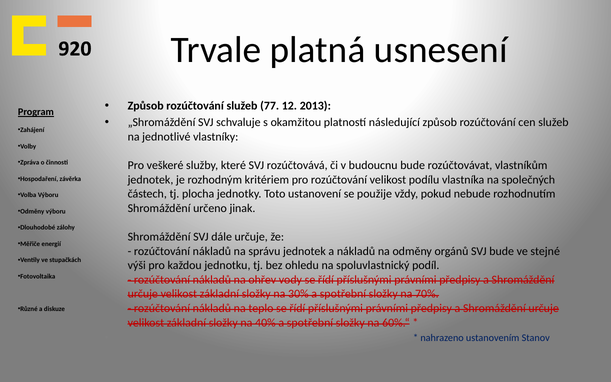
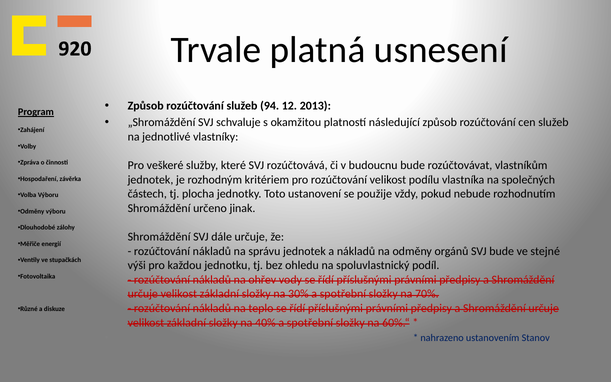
77: 77 -> 94 (270, 106)
